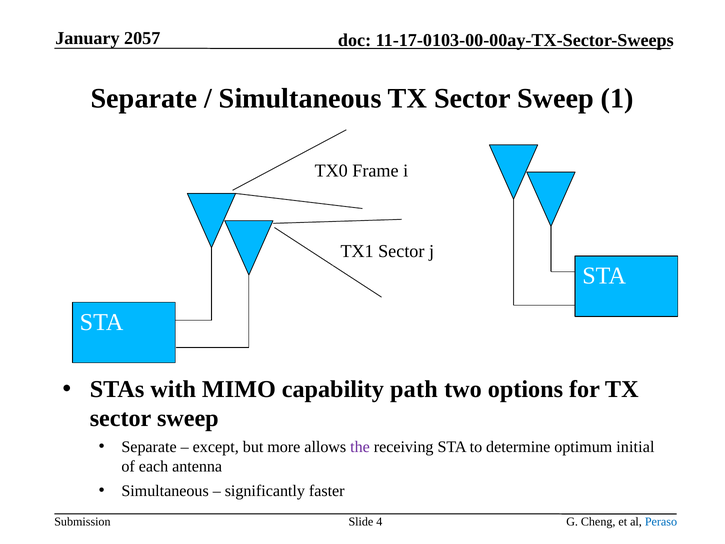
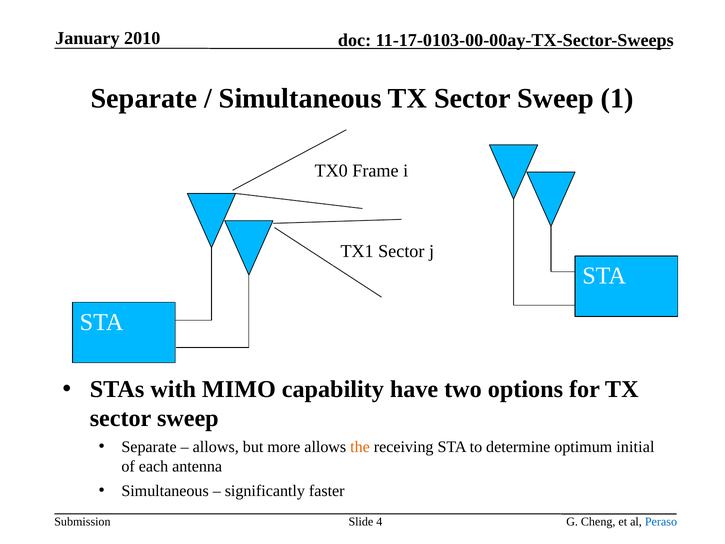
2057: 2057 -> 2010 (142, 38)
path: path -> have (414, 389)
except: except -> allows (216, 447)
the colour: purple -> orange (360, 447)
